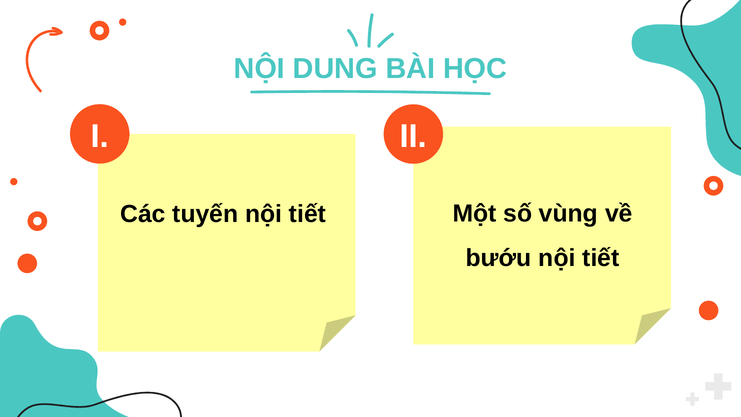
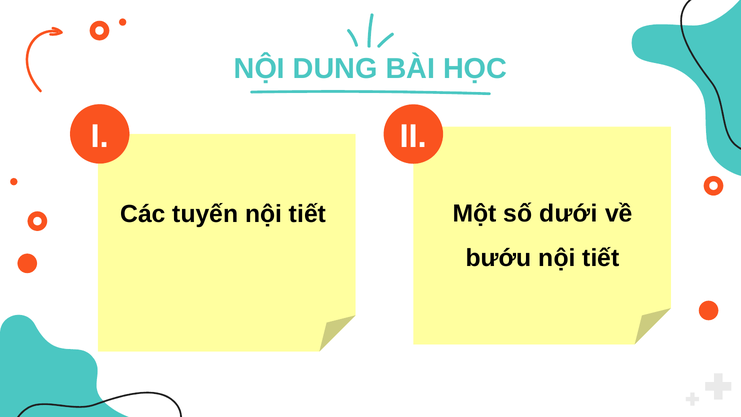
vùng: vùng -> dưới (568, 214)
